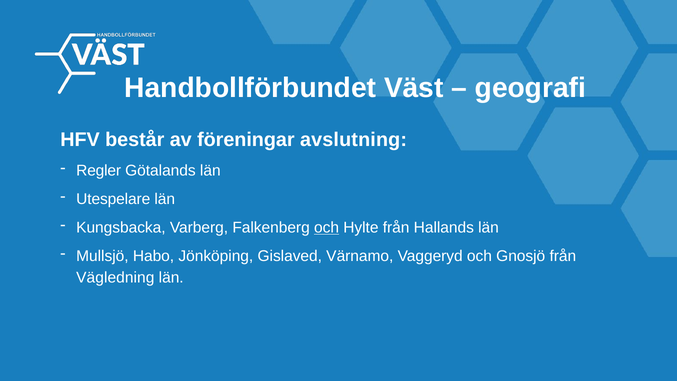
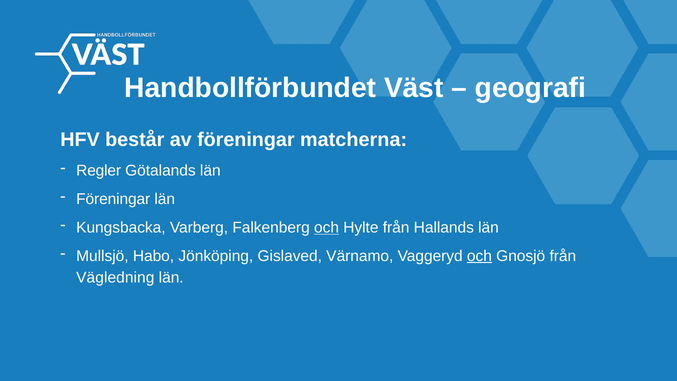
avslutning: avslutning -> matcherna (354, 140)
Utespelare: Utespelare -> Föreningar (113, 199)
och underline: none -> present (479, 256)
